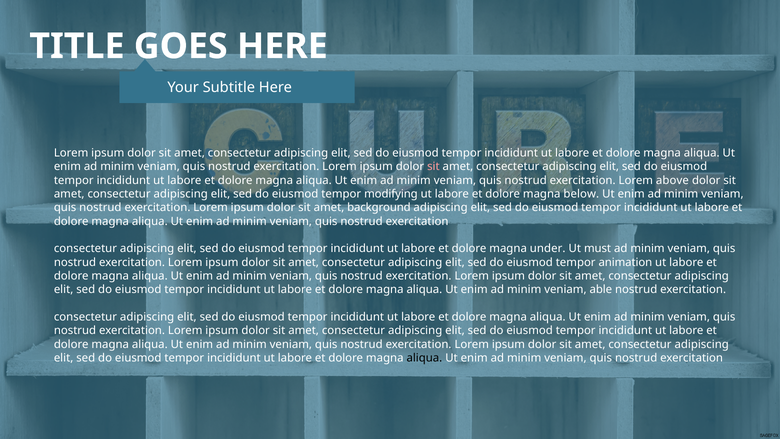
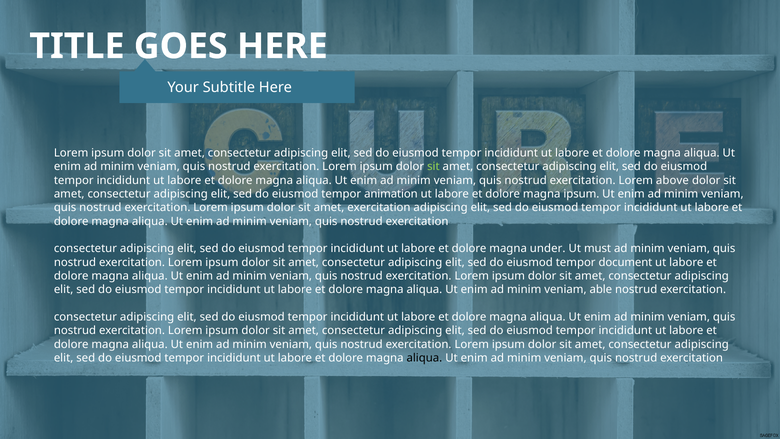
sit colour: pink -> light green (433, 167)
modifying: modifying -> animation (391, 194)
magna below: below -> ipsum (581, 194)
amet background: background -> exercitation (379, 208)
animation: animation -> document (625, 262)
